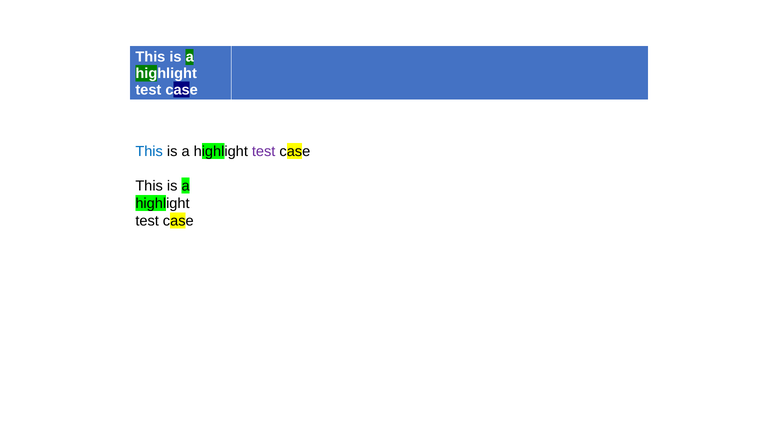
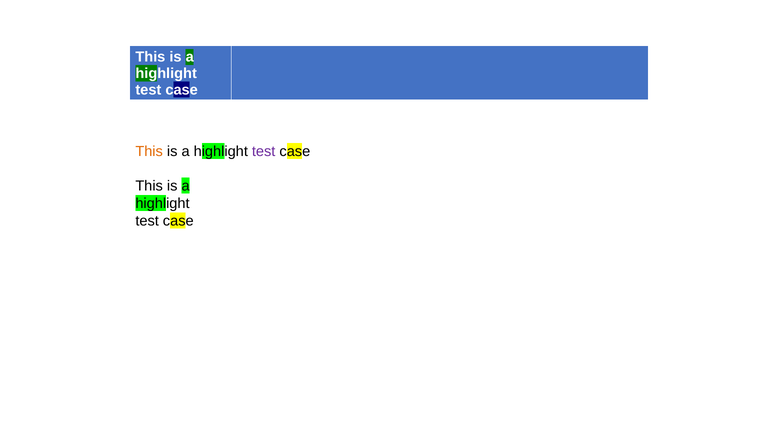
This colour: blue -> orange (149, 151)
